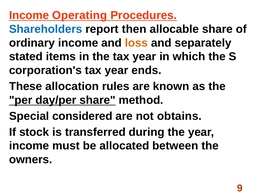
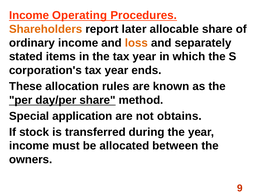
Shareholders colour: blue -> orange (46, 29)
then: then -> later (134, 29)
considered: considered -> application (82, 116)
